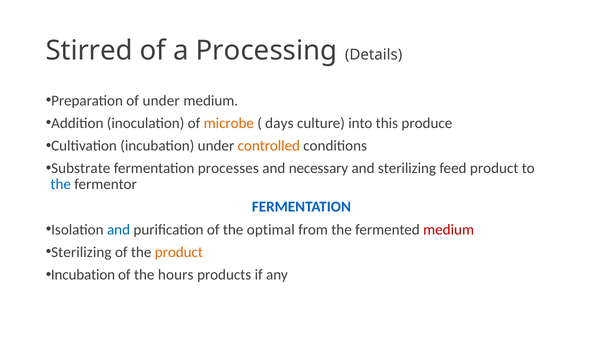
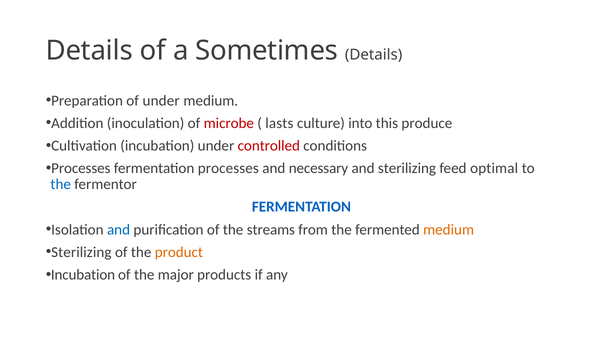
Stirred: Stirred -> Details (89, 51)
Processing: Processing -> Sometimes (267, 51)
microbe colour: orange -> red (229, 123)
days: days -> lasts (279, 123)
controlled colour: orange -> red (269, 146)
Substrate: Substrate -> Processes (81, 168)
feed product: product -> optimal (494, 168)
optimal: optimal -> streams (271, 230)
medium colour: red -> orange (449, 230)
hours: hours -> major (176, 275)
